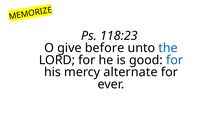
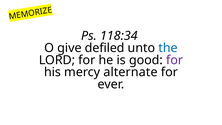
118:23: 118:23 -> 118:34 (119, 36)
before: before -> defiled (105, 48)
for colour: blue -> purple (175, 60)
